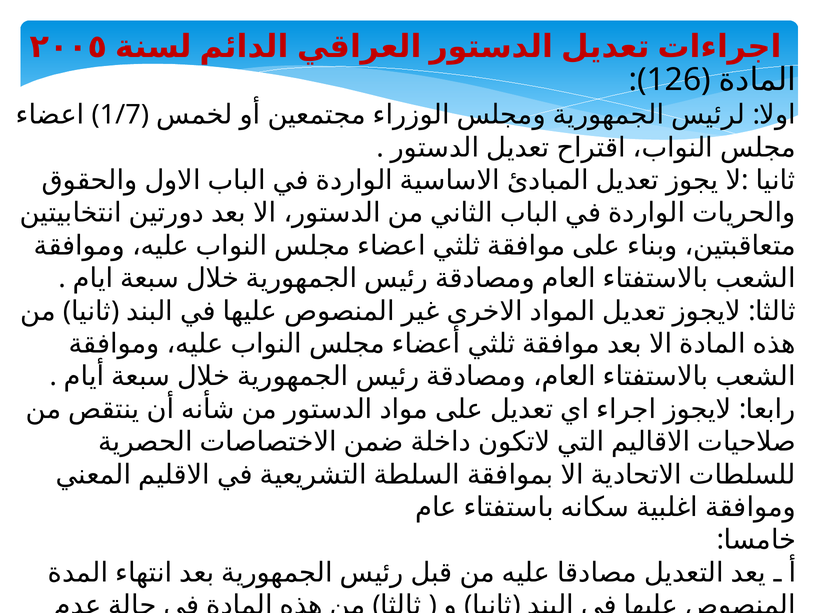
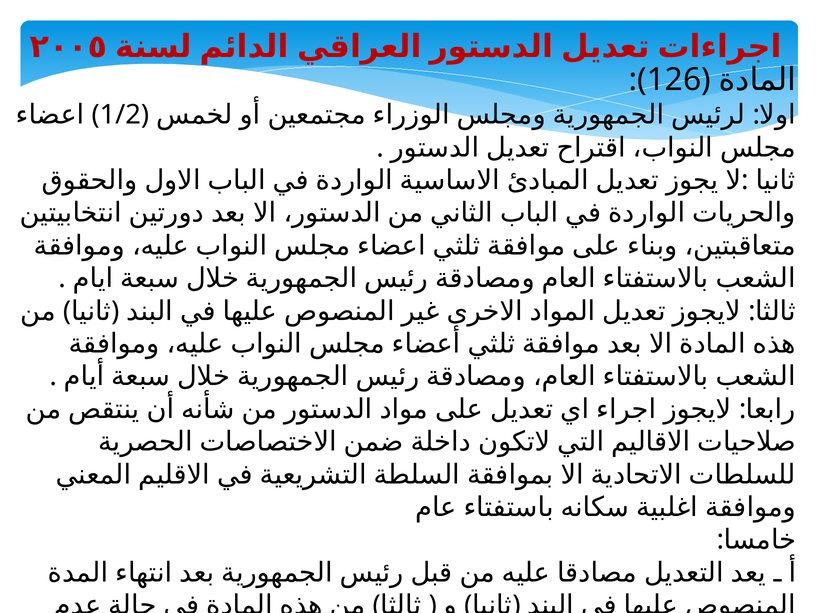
1/7: 1/7 -> 1/2 (120, 115)
